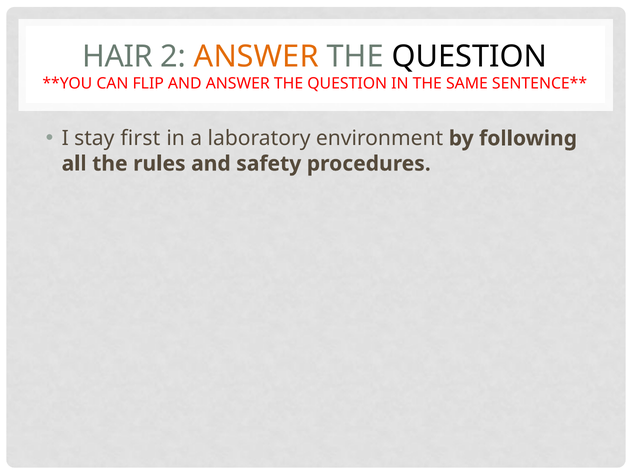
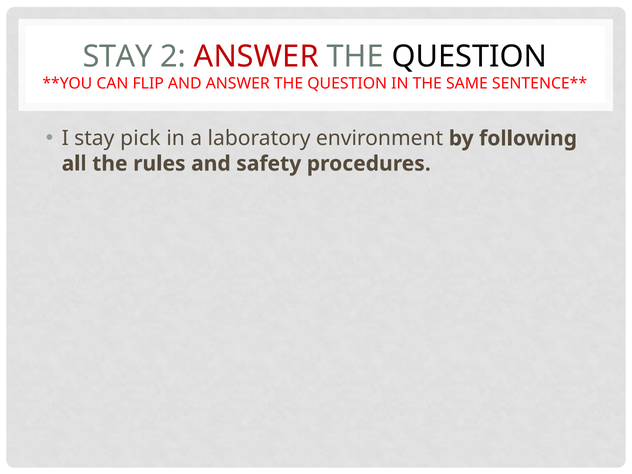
HAIR: HAIR -> STAY (118, 57)
ANSWER colour: orange -> red (256, 57)
first: first -> pick (140, 138)
